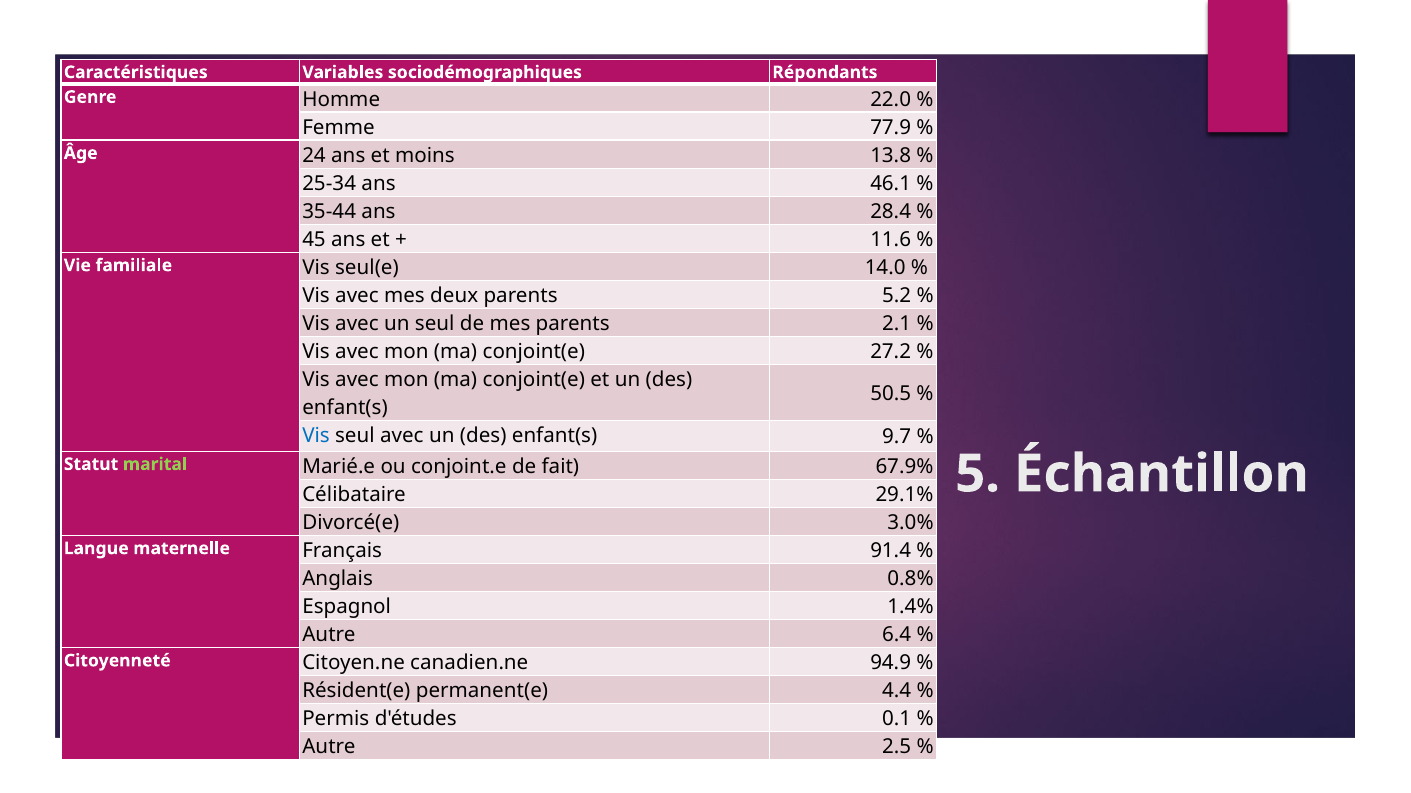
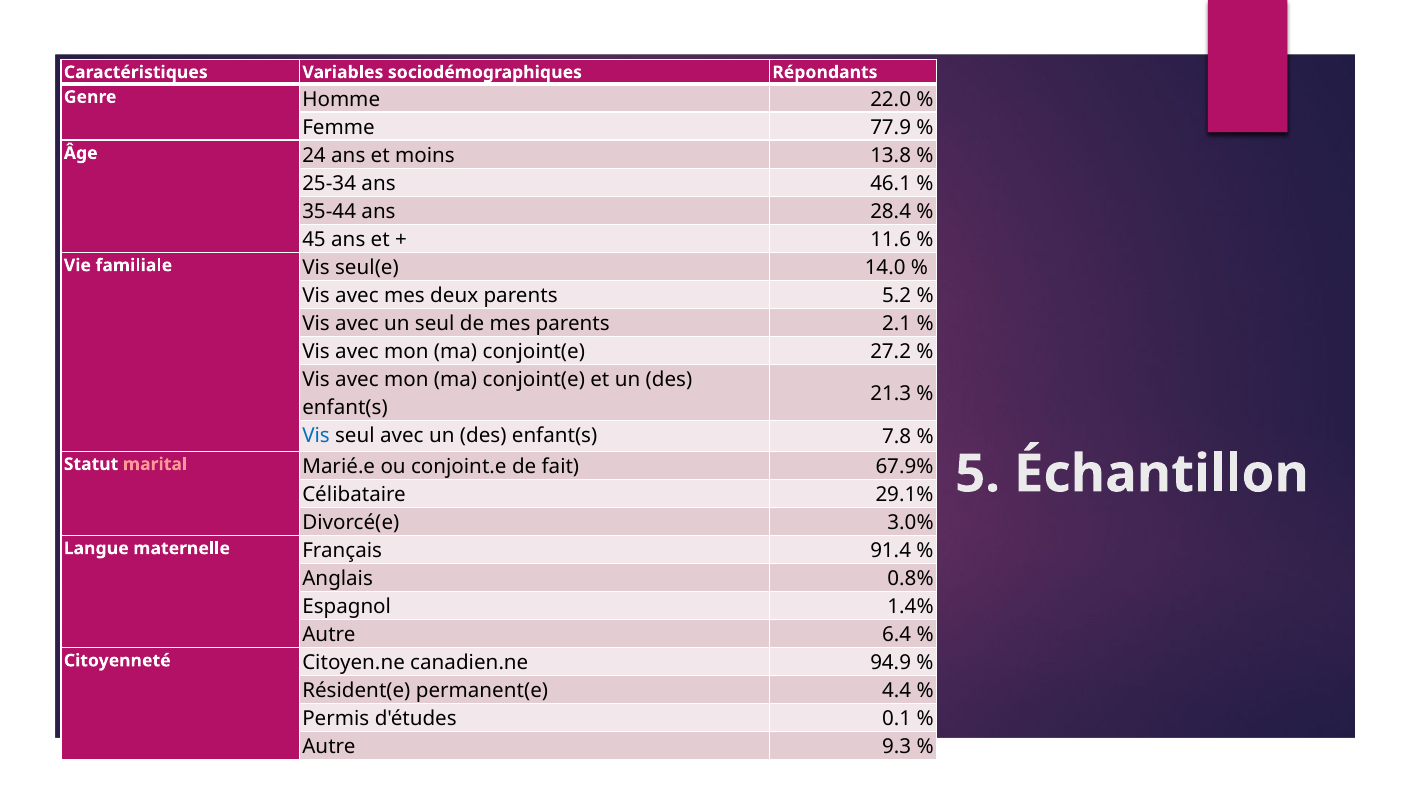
50.5: 50.5 -> 21.3 (891, 394)
9.7: 9.7 -> 7.8 (897, 438)
marital colour: light green -> pink (155, 465)
2.5: 2.5 -> 9.3 (897, 748)
